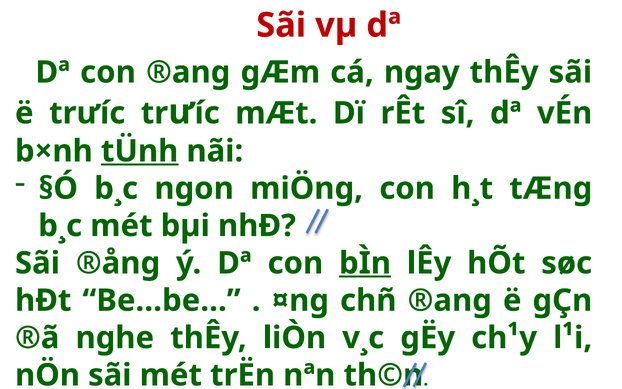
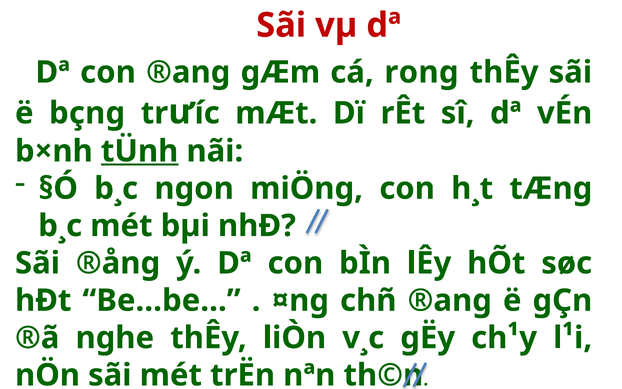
ngay: ngay -> rong (422, 72)
ë trưíc: trưíc -> bçng (87, 113)
bÌn underline: present -> none (365, 263)
